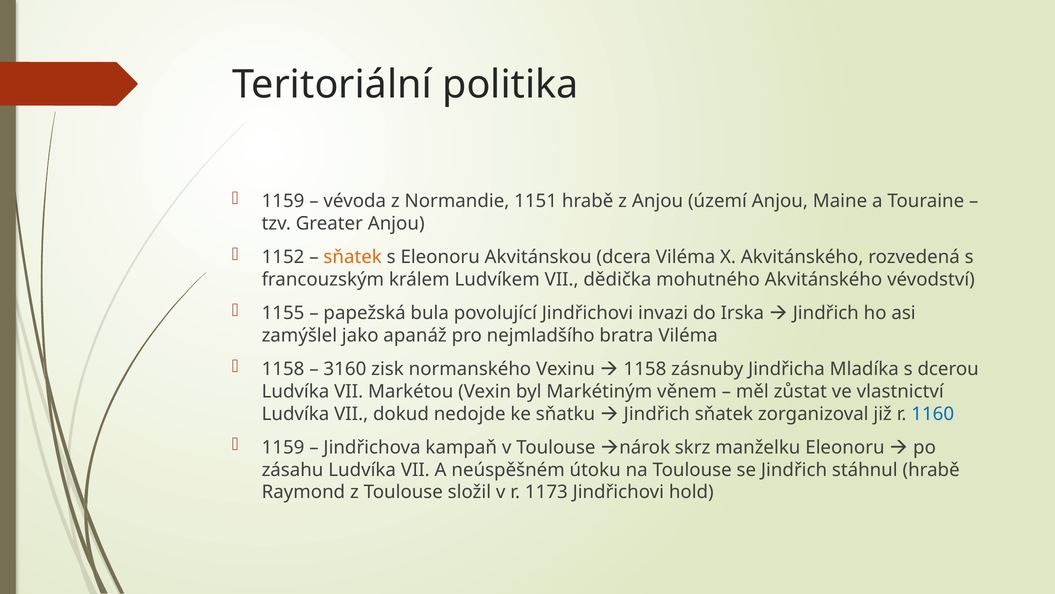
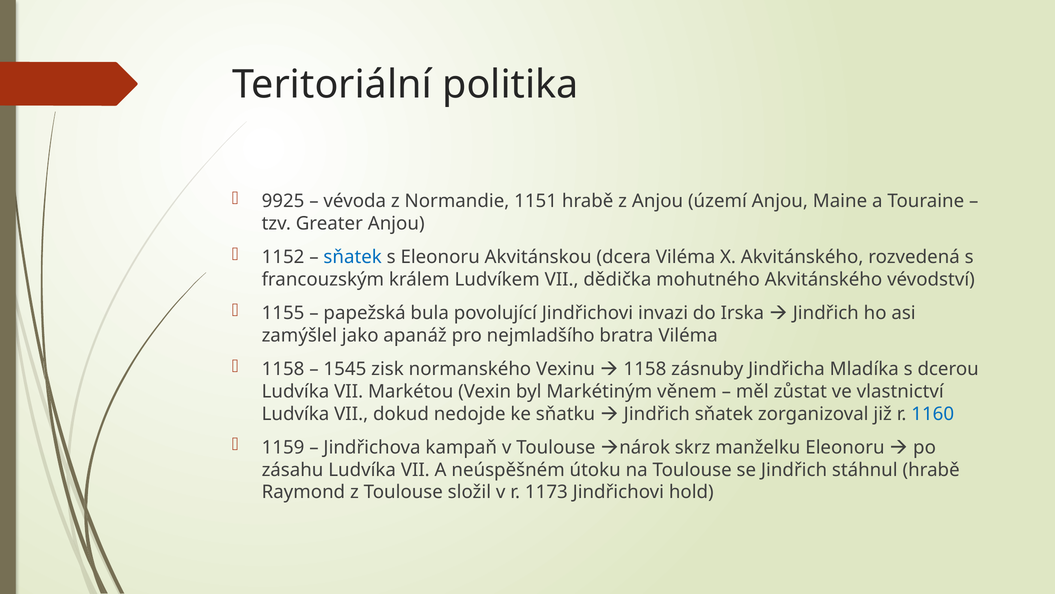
1159: 1159 -> 9925 (283, 201)
sňatek colour: orange -> blue (353, 257)
3160: 3160 -> 1545 (345, 369)
